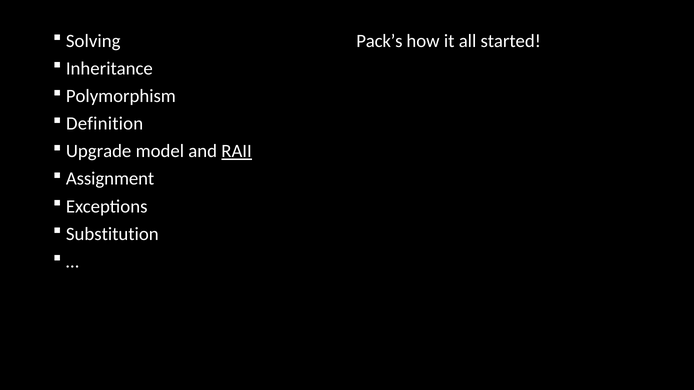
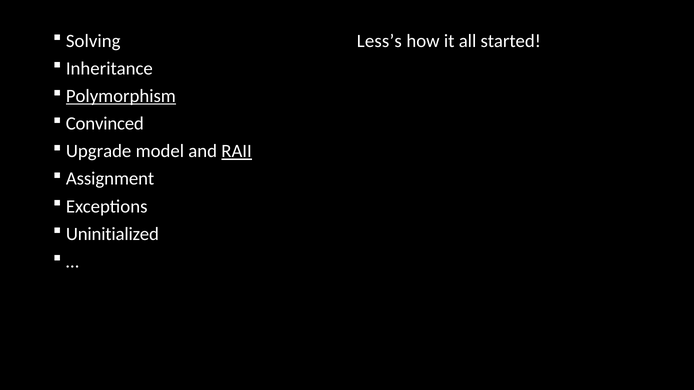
Pack’s: Pack’s -> Less’s (379, 41)
Polymorphism underline: none -> present (121, 96)
Definition: Definition -> Convinced (105, 124)
Substitution: Substitution -> Uninitialized (112, 234)
